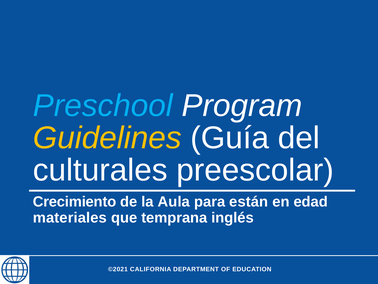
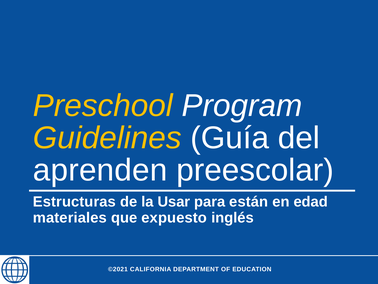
Preschool colour: light blue -> yellow (103, 106)
culturales: culturales -> aprenden (100, 170)
Crecimiento: Crecimiento -> Estructuras (74, 201)
Aula: Aula -> Usar (174, 201)
temprana: temprana -> expuesto (174, 217)
